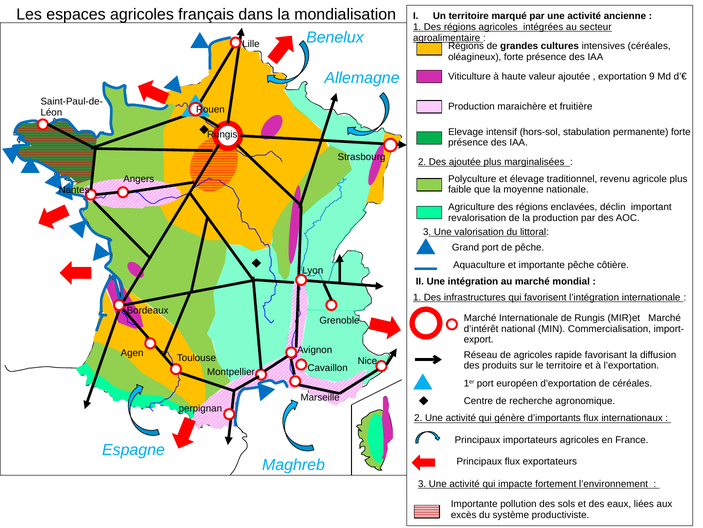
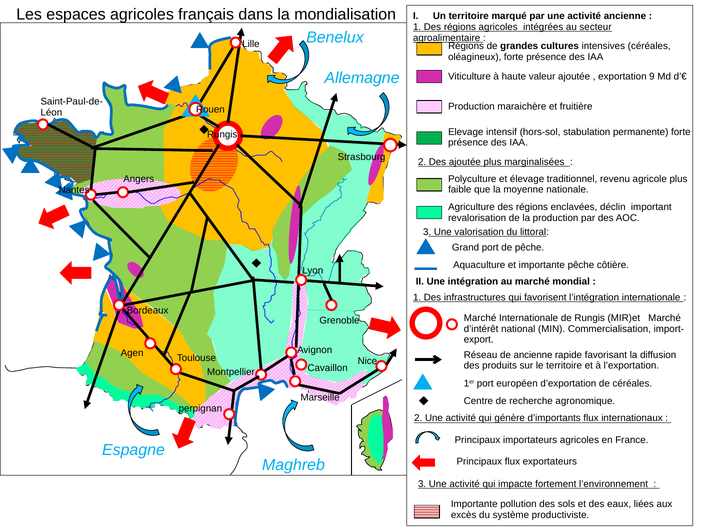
de agricoles: agricoles -> ancienne (533, 354)
